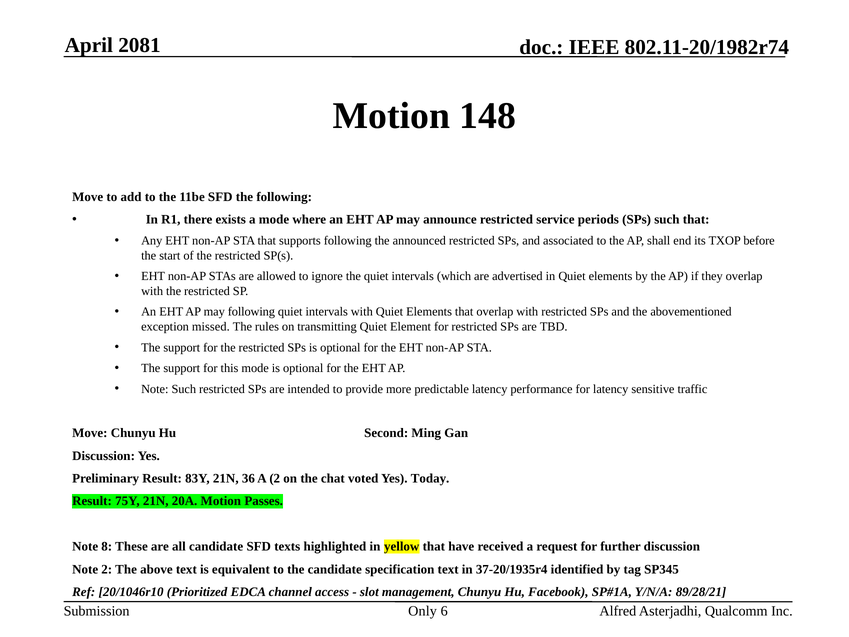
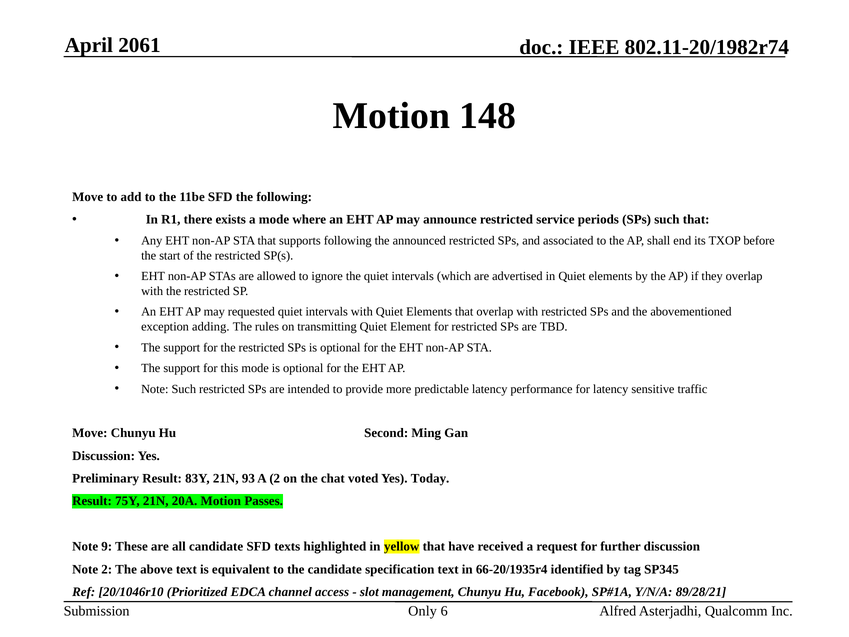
2081: 2081 -> 2061 (139, 45)
may following: following -> requested (251, 312)
missed: missed -> adding (211, 327)
36: 36 -> 93 (248, 478)
8: 8 -> 9 (107, 546)
37-20/1935r4: 37-20/1935r4 -> 66-20/1935r4 (512, 569)
